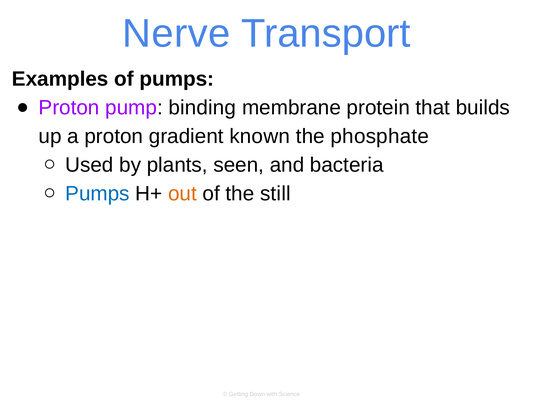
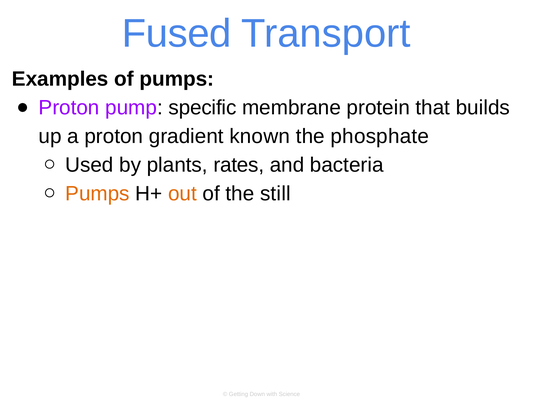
Nerve: Nerve -> Fused (177, 34)
binding: binding -> specific (202, 108)
seen: seen -> rates (239, 165)
Pumps colour: blue -> orange (97, 193)
